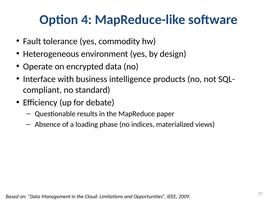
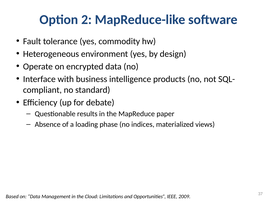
4: 4 -> 2 (87, 20)
